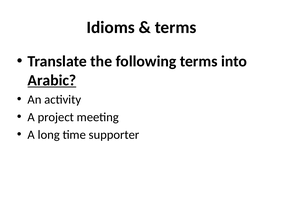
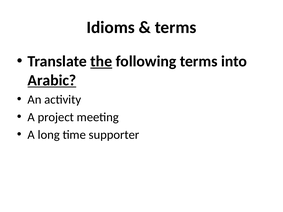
the underline: none -> present (101, 61)
